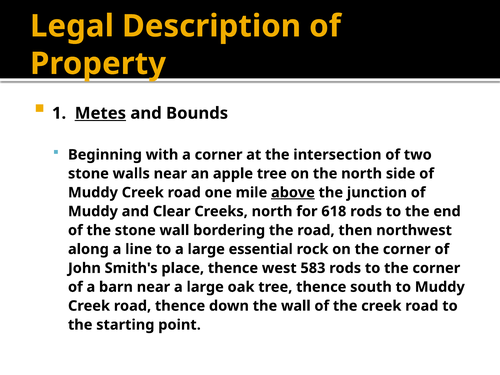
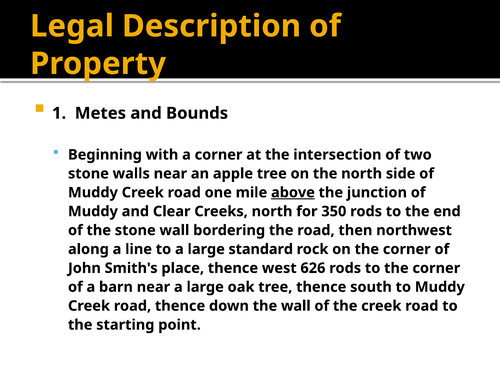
Metes underline: present -> none (100, 113)
618: 618 -> 350 (334, 211)
essential: essential -> standard (261, 249)
583: 583 -> 626 (313, 268)
